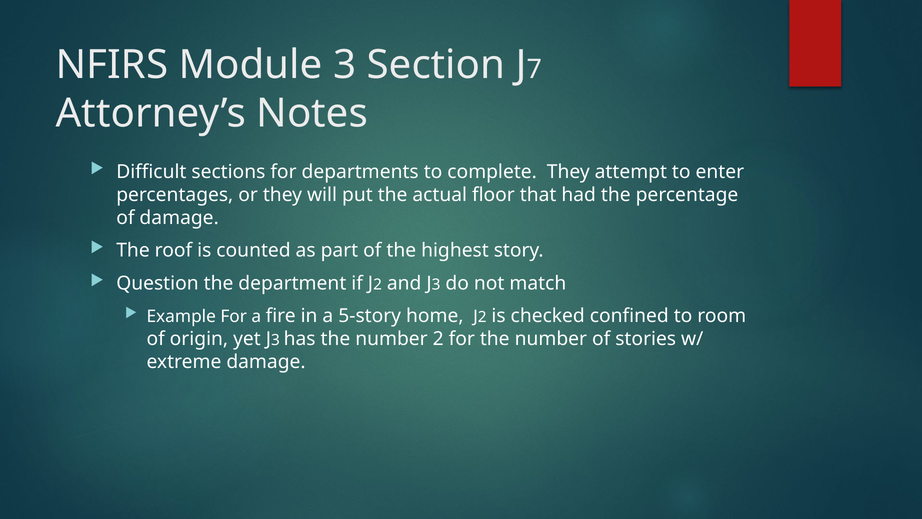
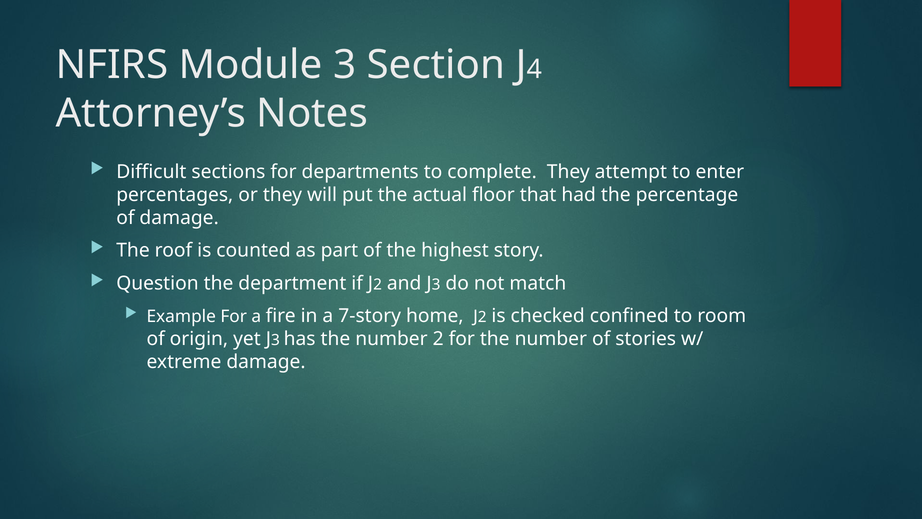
7: 7 -> 4 (534, 69)
5-story: 5-story -> 7-story (370, 316)
